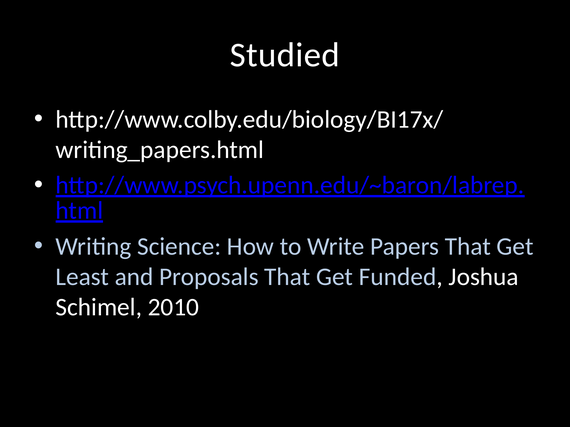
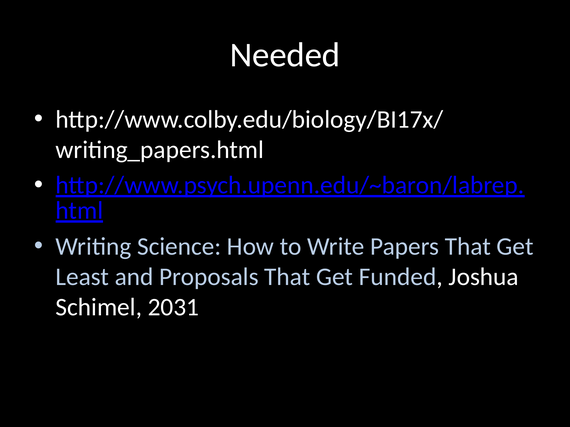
Studied: Studied -> Needed (285, 55)
2010: 2010 -> 2031 (173, 308)
